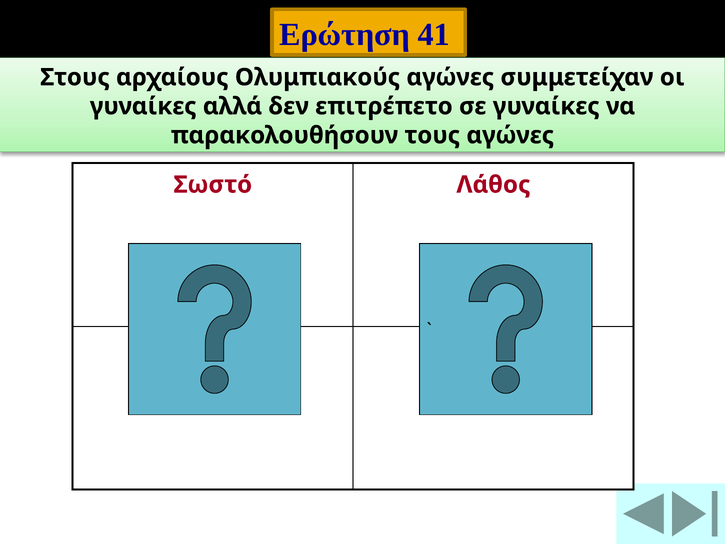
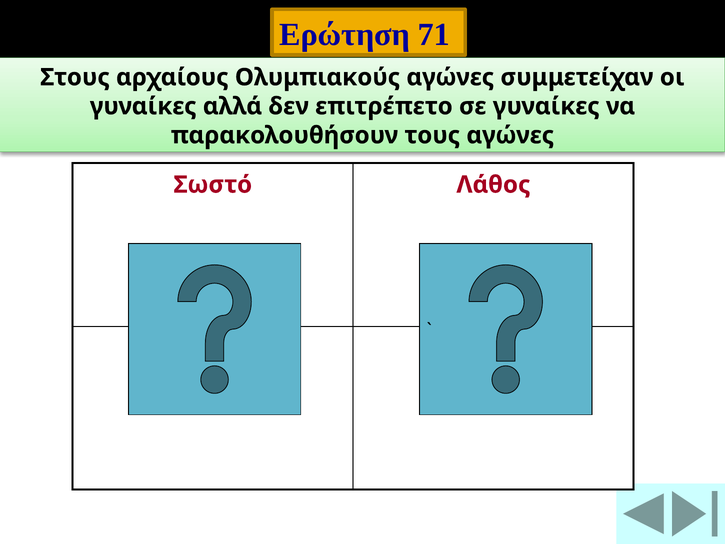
41: 41 -> 71 (434, 34)
